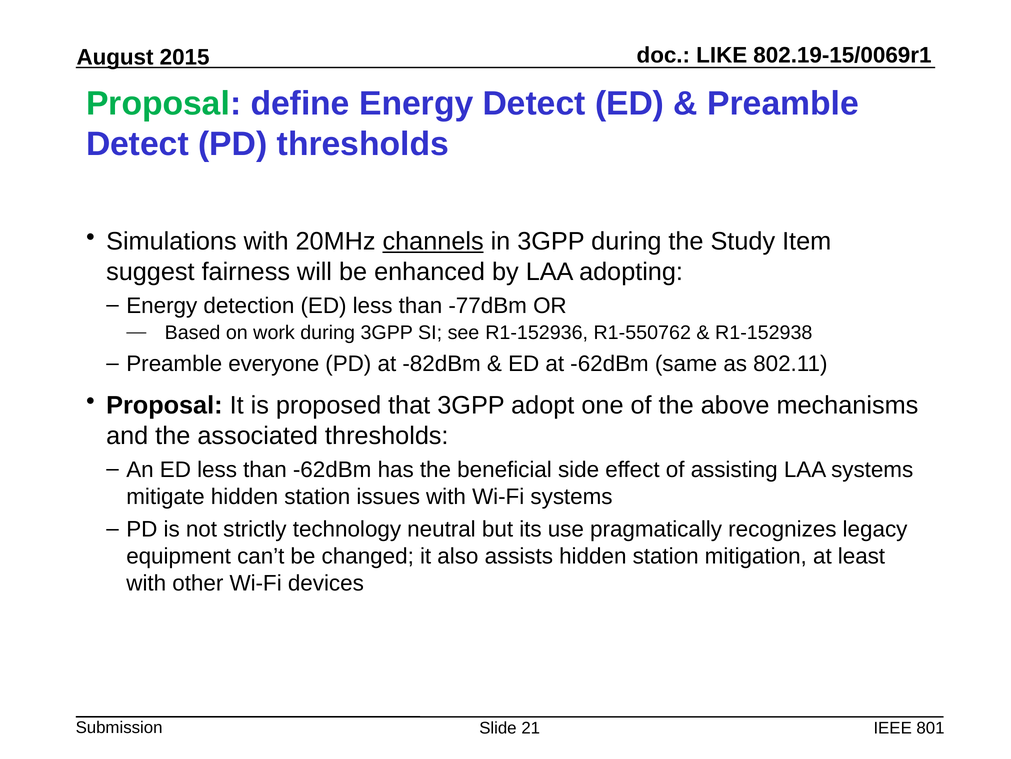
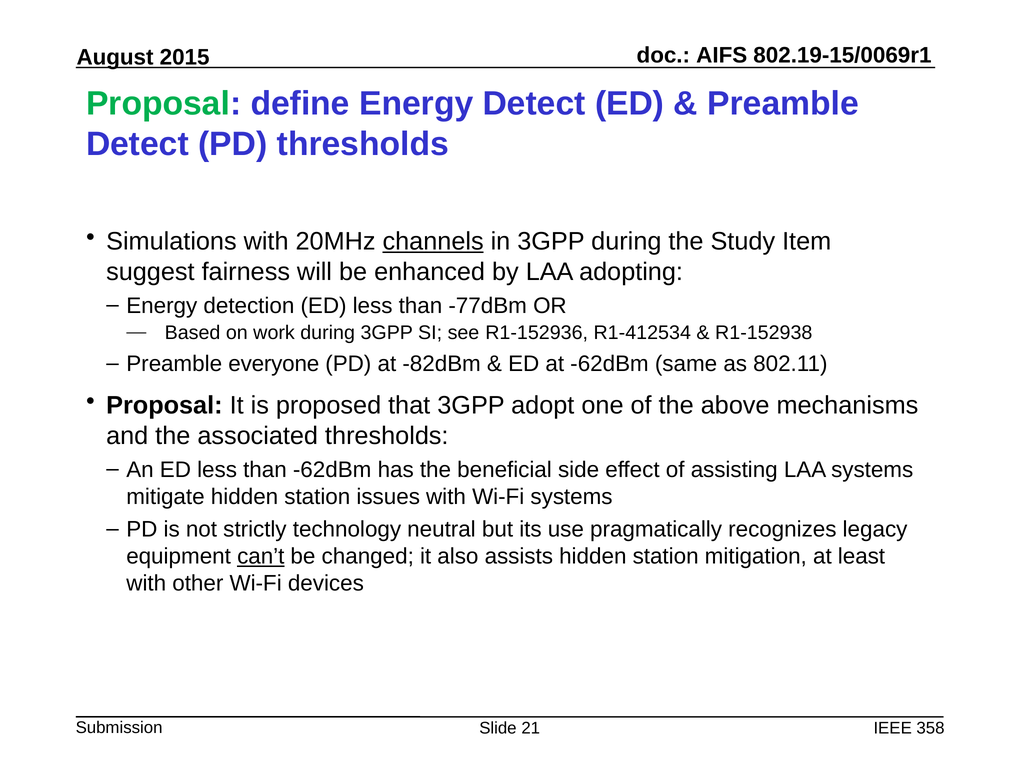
LIKE: LIKE -> AIFS (722, 55)
R1-550762: R1-550762 -> R1-412534 (642, 332)
can’t underline: none -> present (261, 556)
801: 801 -> 358 (930, 727)
